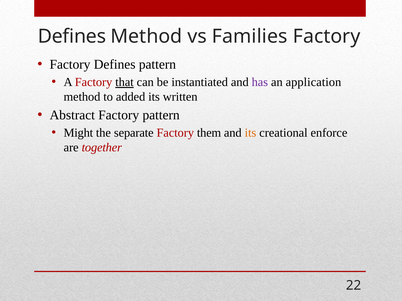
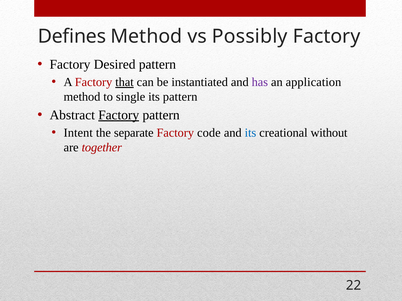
Families: Families -> Possibly (250, 36)
Factory Defines: Defines -> Desired (115, 65)
added: added -> single (131, 97)
its written: written -> pattern (180, 97)
Factory underline: none -> present (119, 115)
Might: Might -> Intent (78, 133)
them: them -> code (209, 133)
its colour: orange -> blue (250, 133)
enforce: enforce -> without (329, 133)
